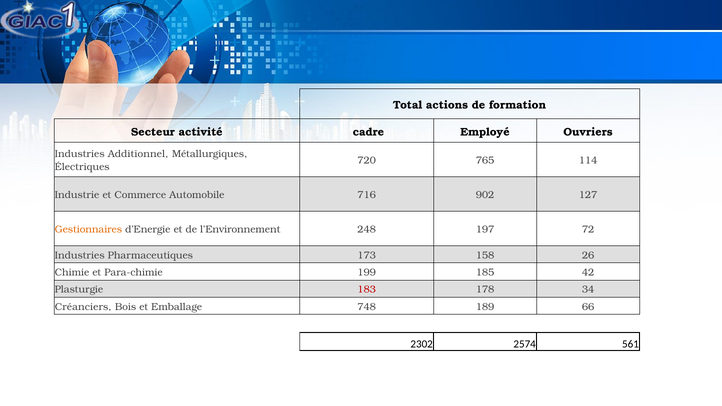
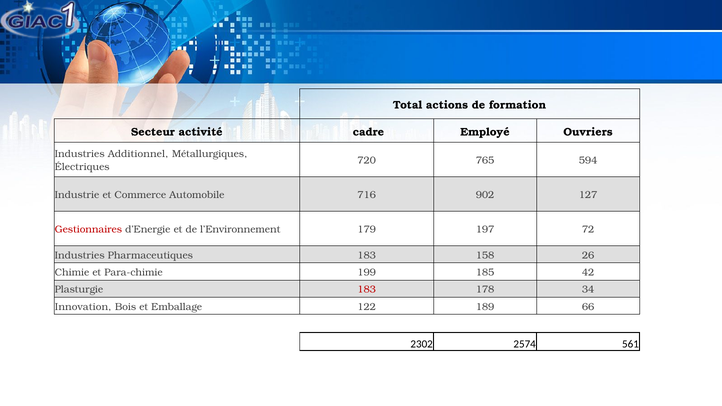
114: 114 -> 594 (588, 161)
Gestionnaires colour: orange -> red (88, 229)
248: 248 -> 179 (367, 229)
Pharmaceutiques 173: 173 -> 183 (367, 255)
Créanciers: Créanciers -> Innovation (83, 307)
748: 748 -> 122 (367, 307)
